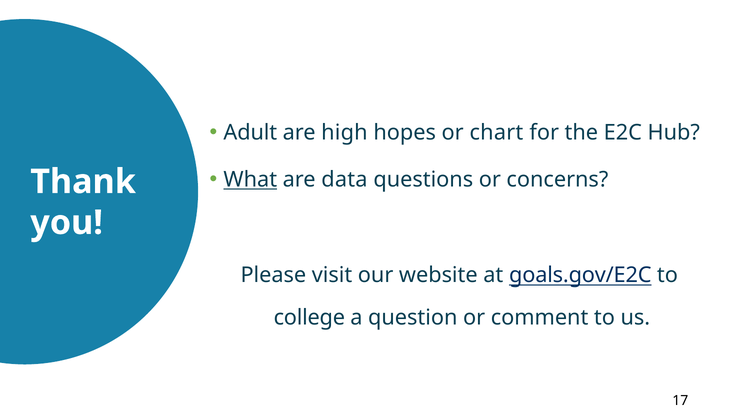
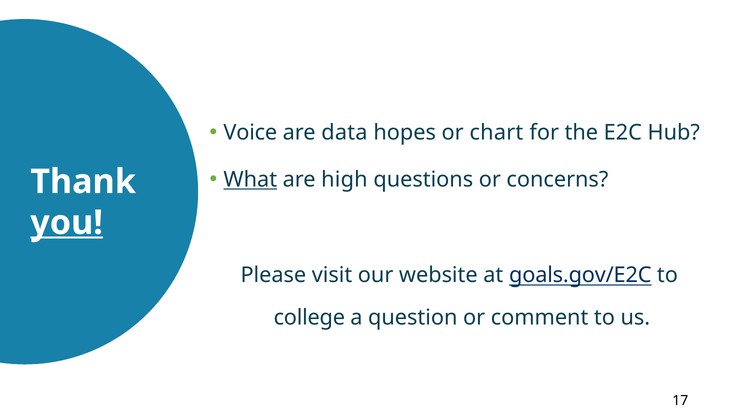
Adult: Adult -> Voice (250, 133)
high: high -> data (344, 133)
data: data -> high (344, 180)
you underline: none -> present (67, 223)
